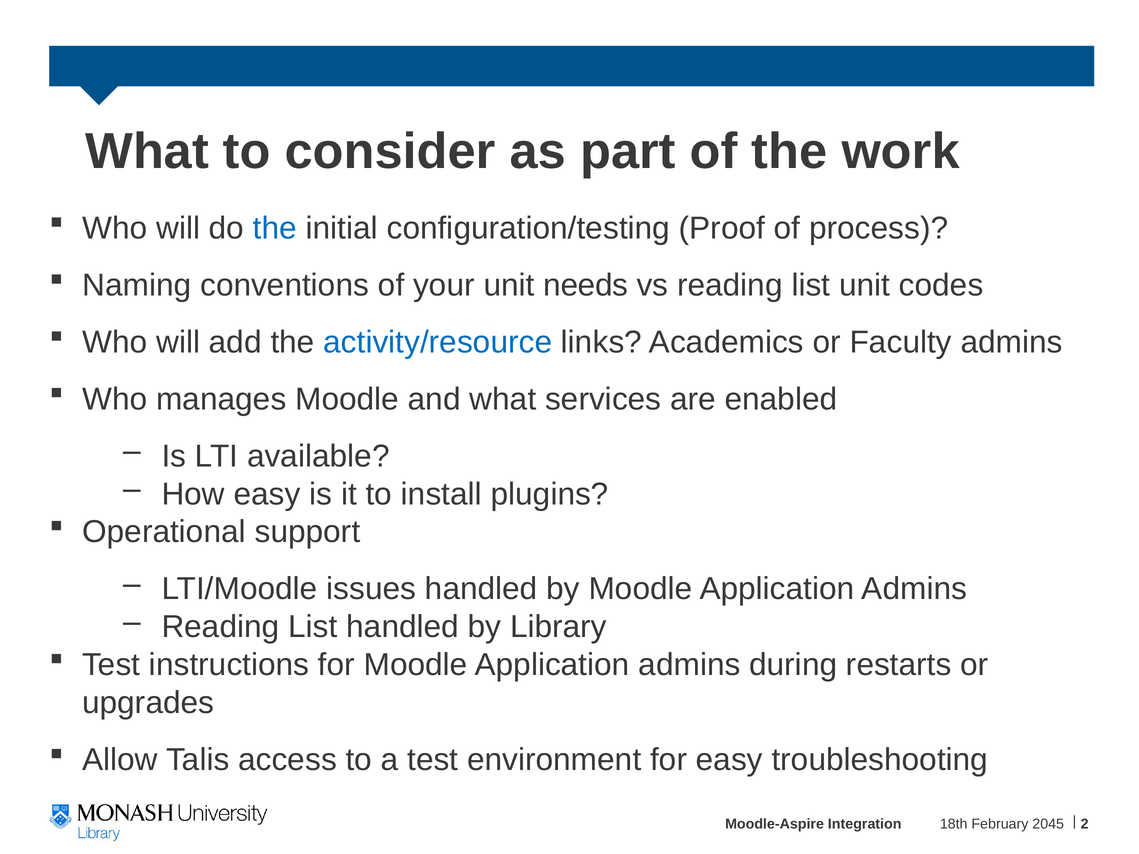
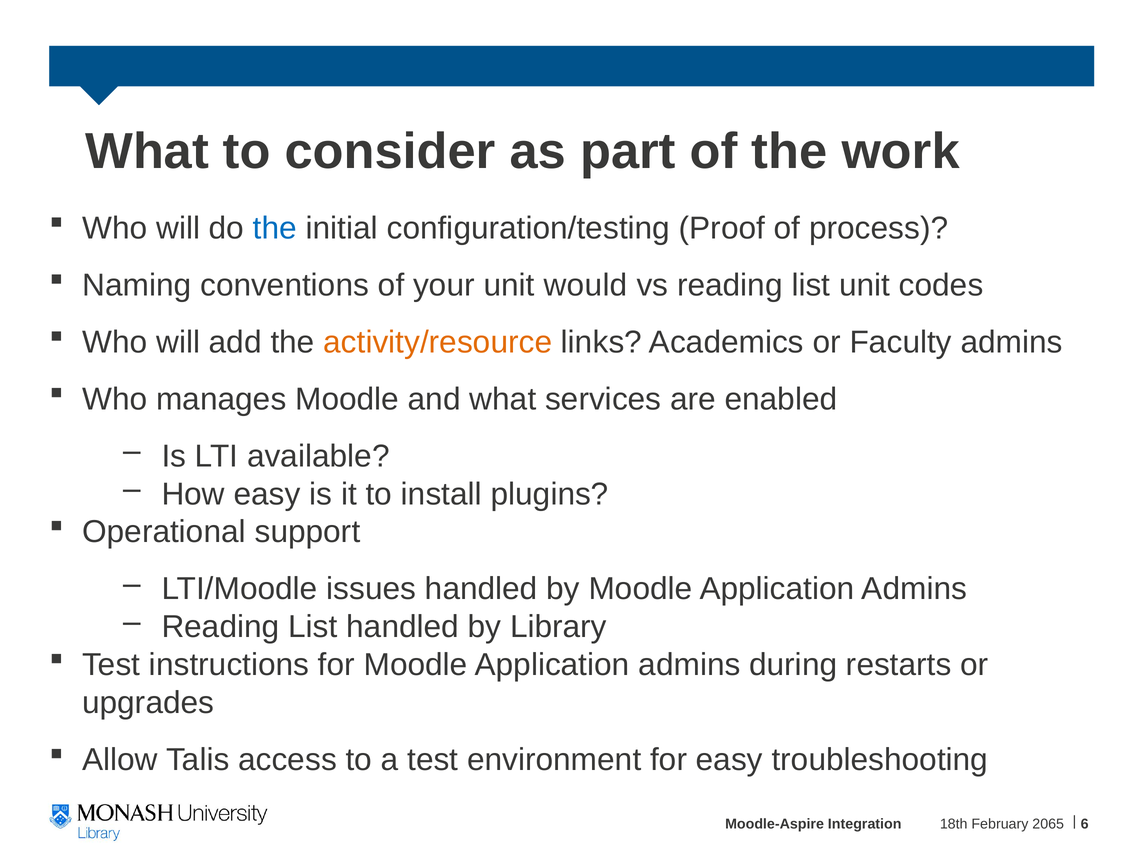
needs: needs -> would (585, 285)
activity/resource colour: blue -> orange (438, 342)
2045: 2045 -> 2065 (1048, 824)
2: 2 -> 6 (1085, 824)
